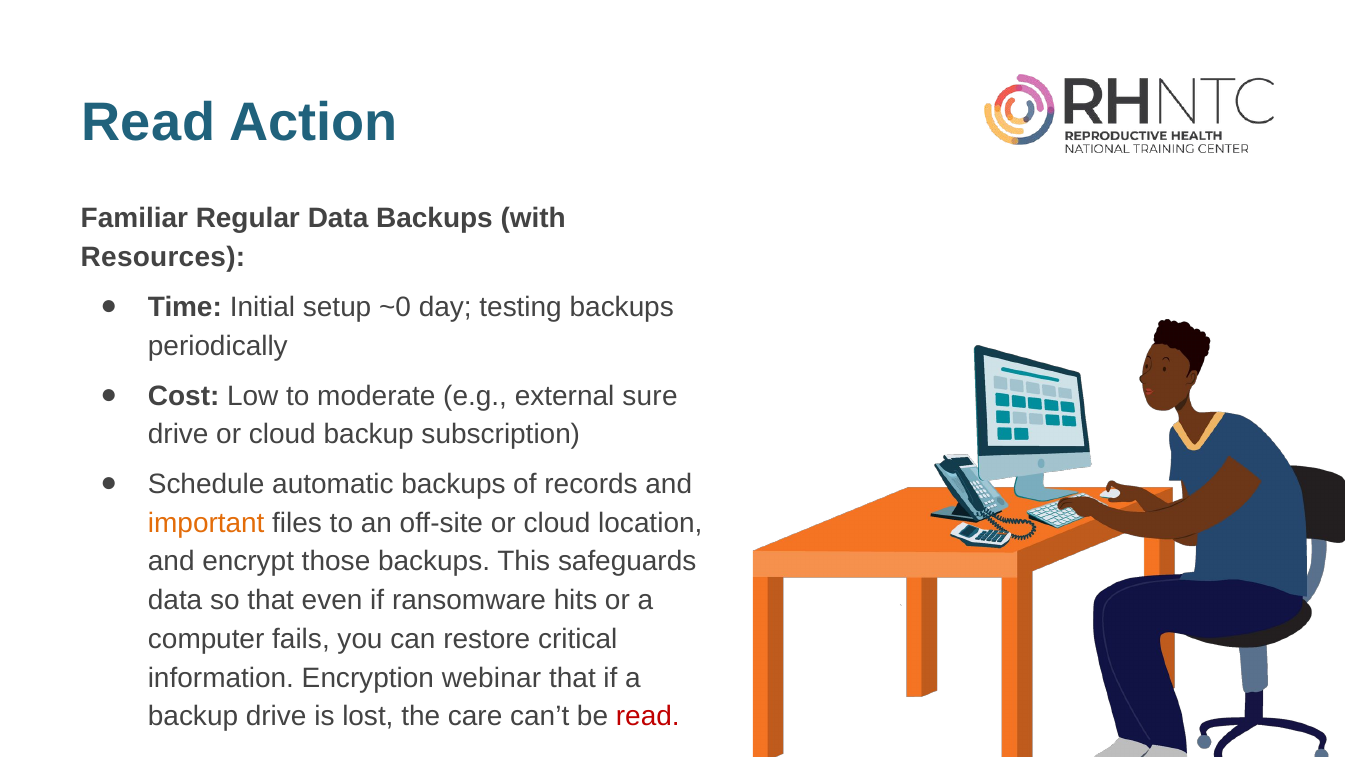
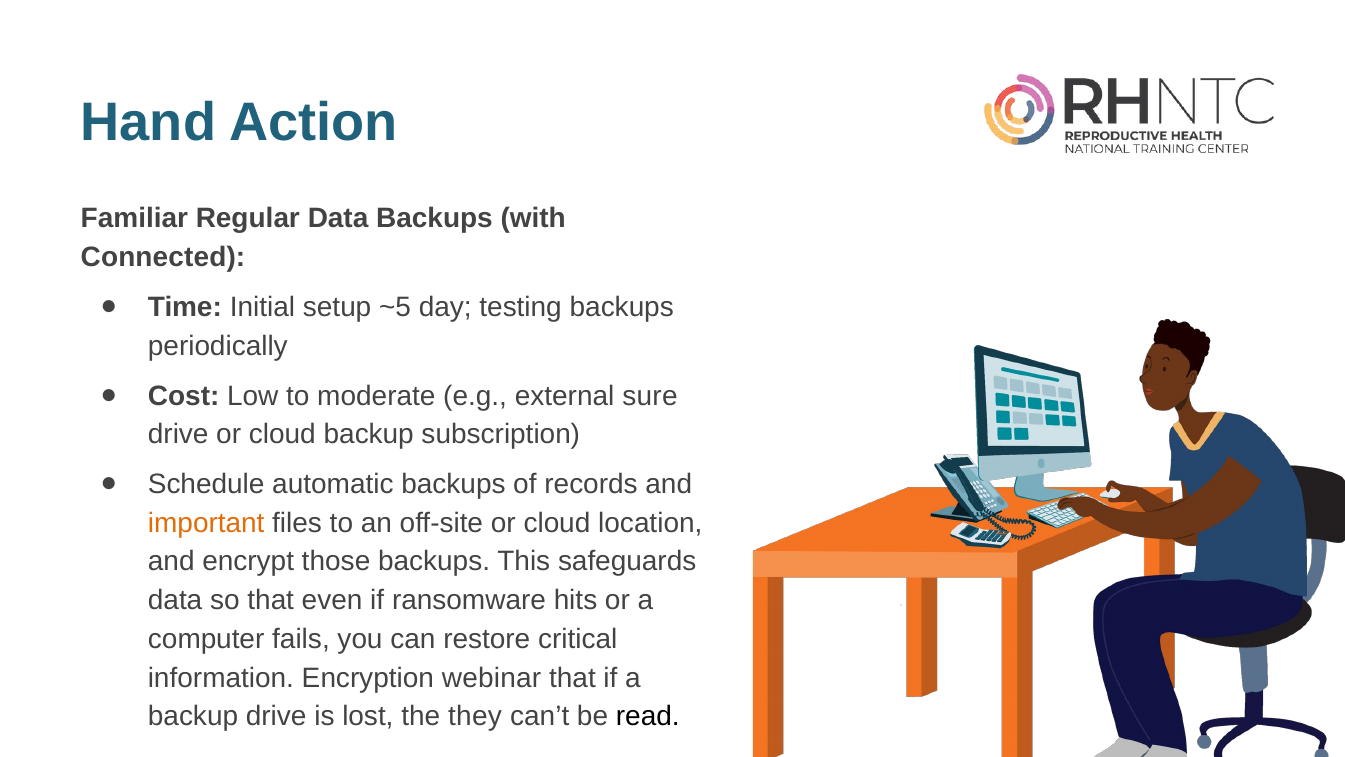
Read: Read -> Hand (148, 123)
Resources: Resources -> Connected (163, 257)
~0: ~0 -> ~5 (395, 307)
care: care -> they (475, 716)
read colour: red -> black (648, 716)
